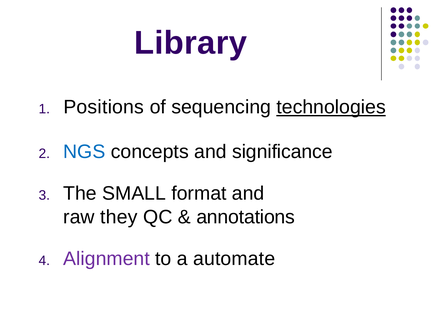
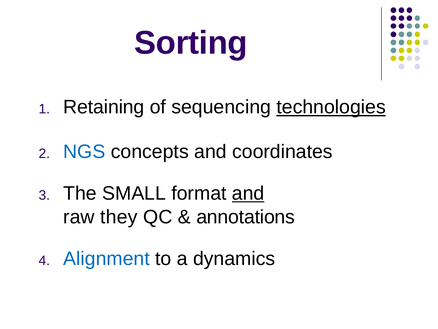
Library: Library -> Sorting (191, 43)
Positions: Positions -> Retaining (104, 107)
significance: significance -> coordinates (282, 151)
and underline: none -> present (248, 193)
Alignment colour: purple -> blue (107, 258)
automate: automate -> dynamics (234, 258)
